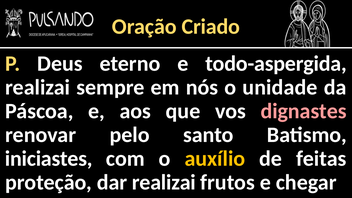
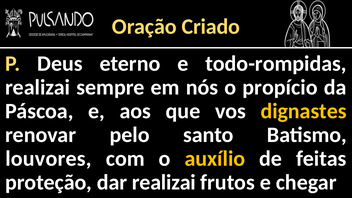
todo-aspergida: todo-aspergida -> todo-rompidas (276, 64)
unidade: unidade -> propício (280, 87)
dignastes colour: pink -> yellow (304, 111)
iniciastes: iniciastes -> louvores (48, 159)
